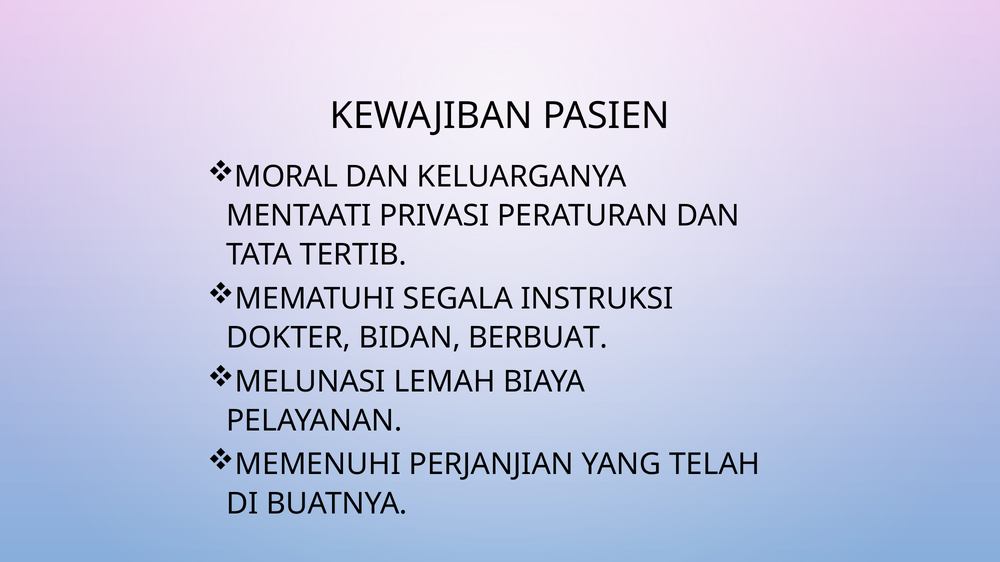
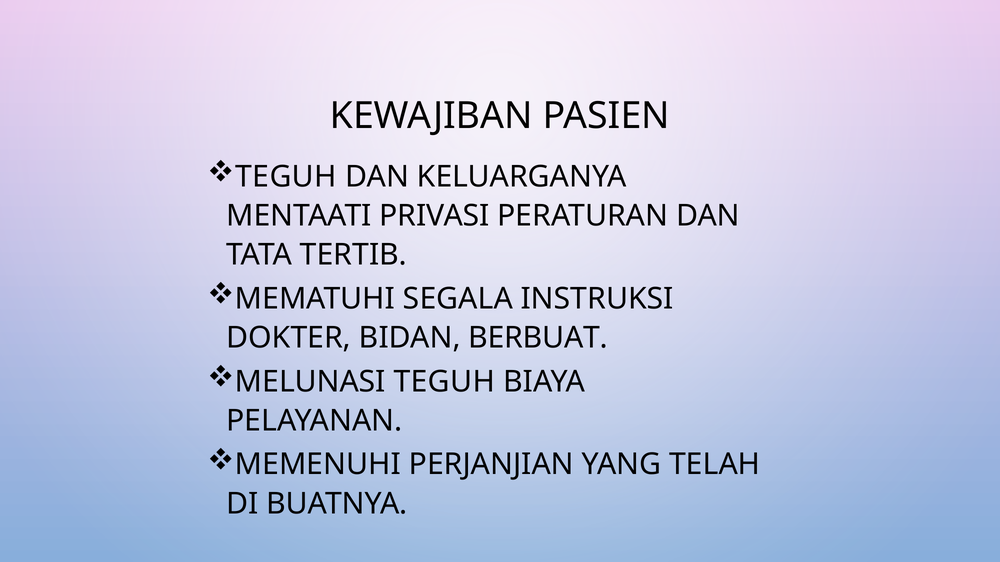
MORAL: MORAL -> TEGUH (286, 177)
MELUNASI LEMAH: LEMAH -> TEGUH (444, 382)
